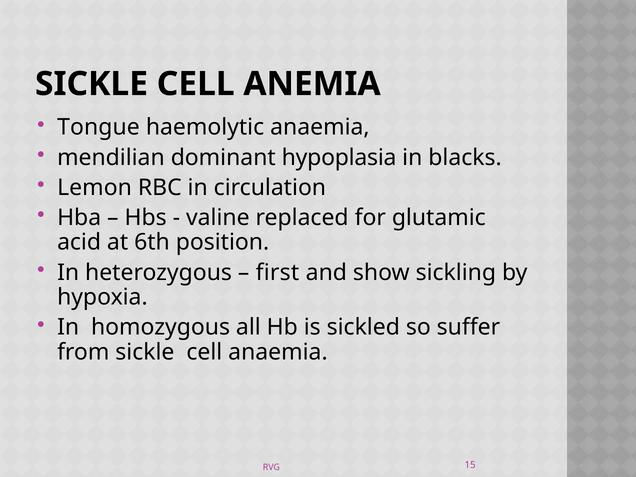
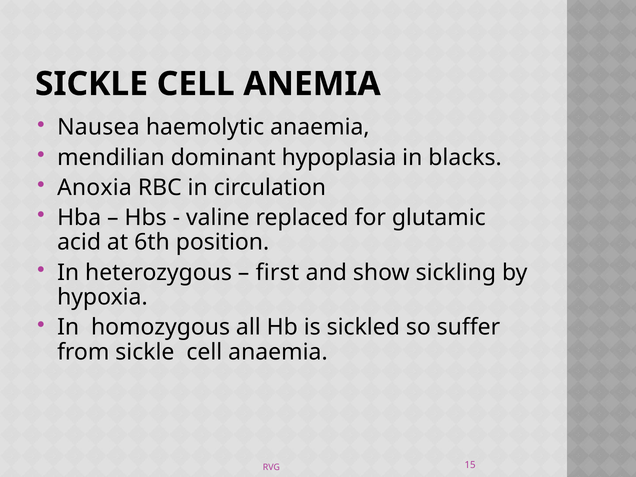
Tongue: Tongue -> Nausea (98, 127)
Lemon: Lemon -> Anoxia (94, 188)
